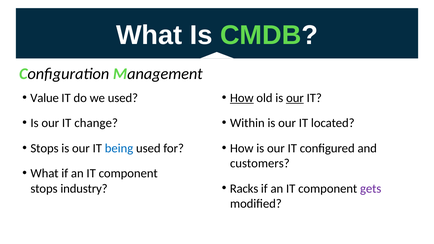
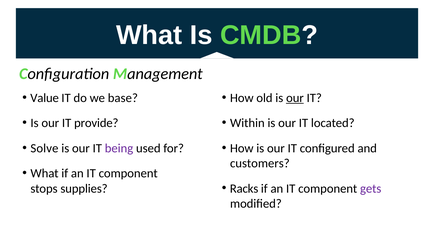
we used: used -> base (123, 98)
How underline: present -> none (242, 98)
change: change -> provide (96, 123)
Stops: Stops -> Solve (44, 148)
being colour: blue -> purple (119, 148)
industry: industry -> supplies (84, 189)
